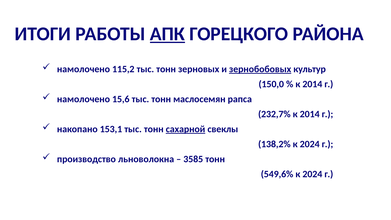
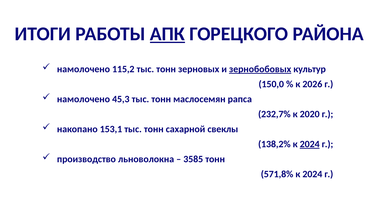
2014: 2014 -> 2026 (312, 84)
15,6: 15,6 -> 45,3 (121, 99)
232,7% к 2014: 2014 -> 2020 (310, 114)
сахарной underline: present -> none (185, 129)
2024 underline: none -> present (310, 144)
549,6%: 549,6% -> 571,8% (277, 174)
